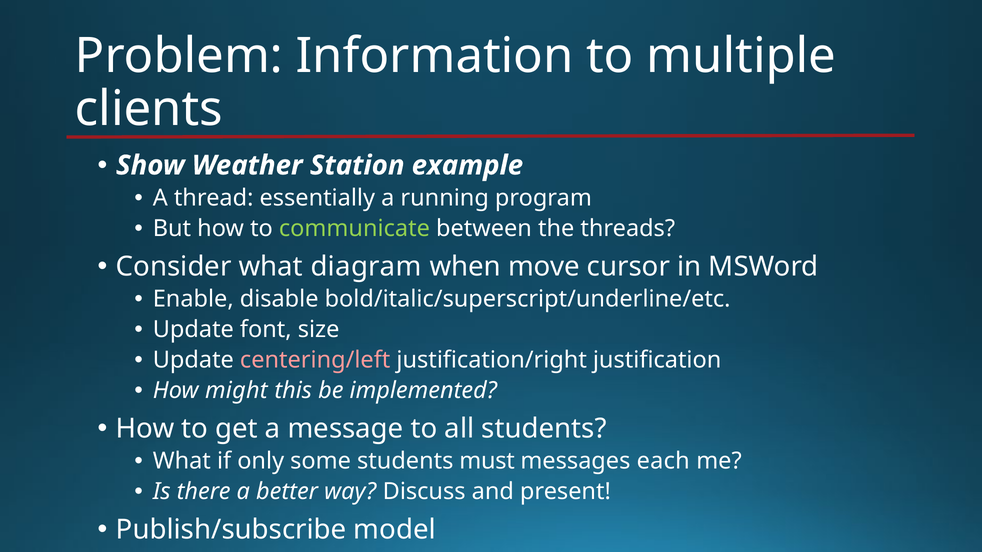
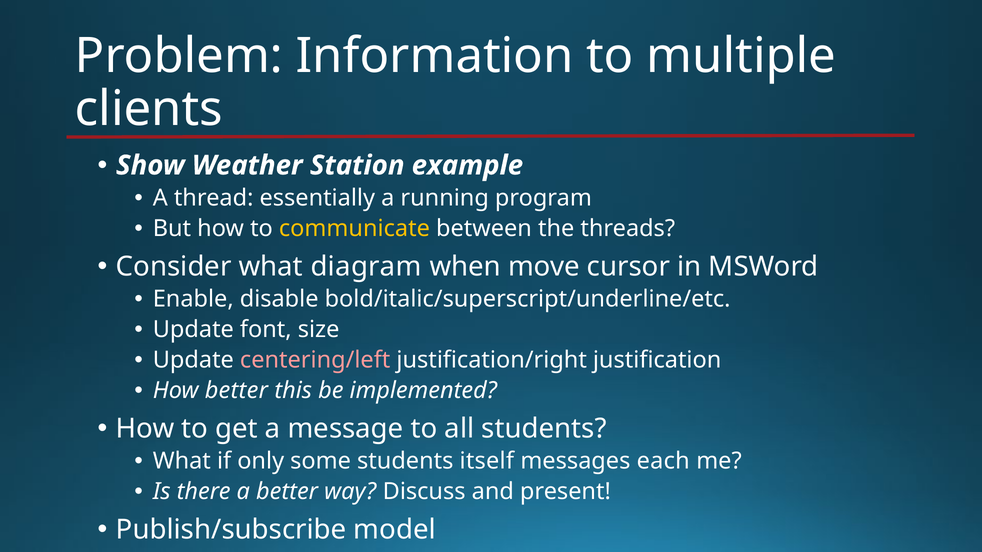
communicate colour: light green -> yellow (354, 229)
How might: might -> better (236, 391)
must: must -> itself (487, 461)
